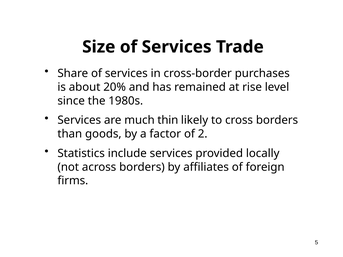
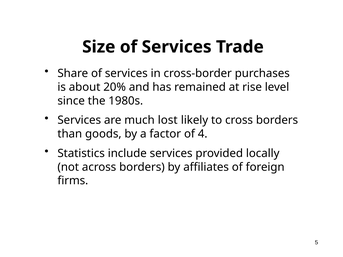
thin: thin -> lost (168, 120)
2: 2 -> 4 (203, 134)
